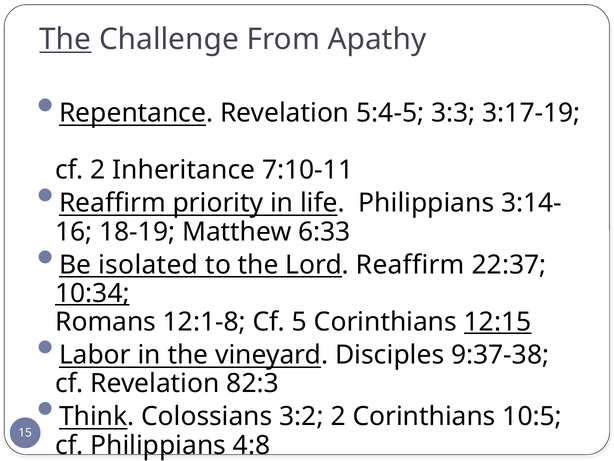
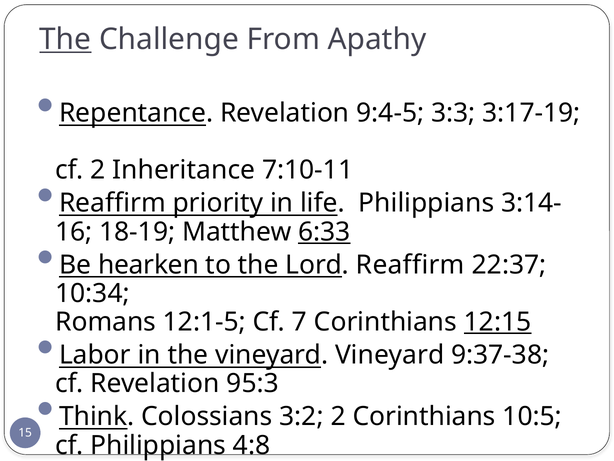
5:4-5: 5:4-5 -> 9:4-5 (390, 113)
6:33 underline: none -> present (324, 232)
isolated: isolated -> hearken (148, 265)
10:34 underline: present -> none (92, 293)
12:1-8: 12:1-8 -> 12:1-5 (204, 322)
5: 5 -> 7 (299, 322)
vineyard Disciples: Disciples -> Vineyard (390, 355)
82:3: 82:3 -> 95:3 (253, 383)
